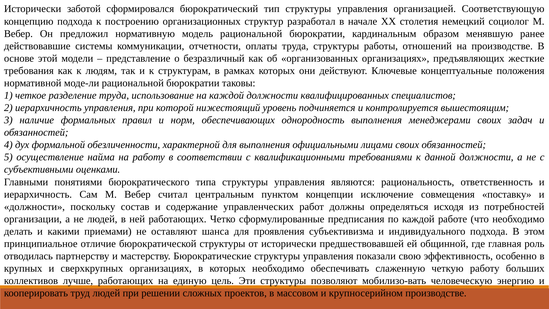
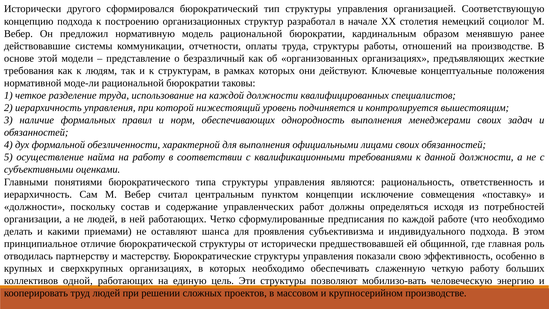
заботой: заботой -> другого (84, 9)
лучше: лучше -> одной (78, 281)
